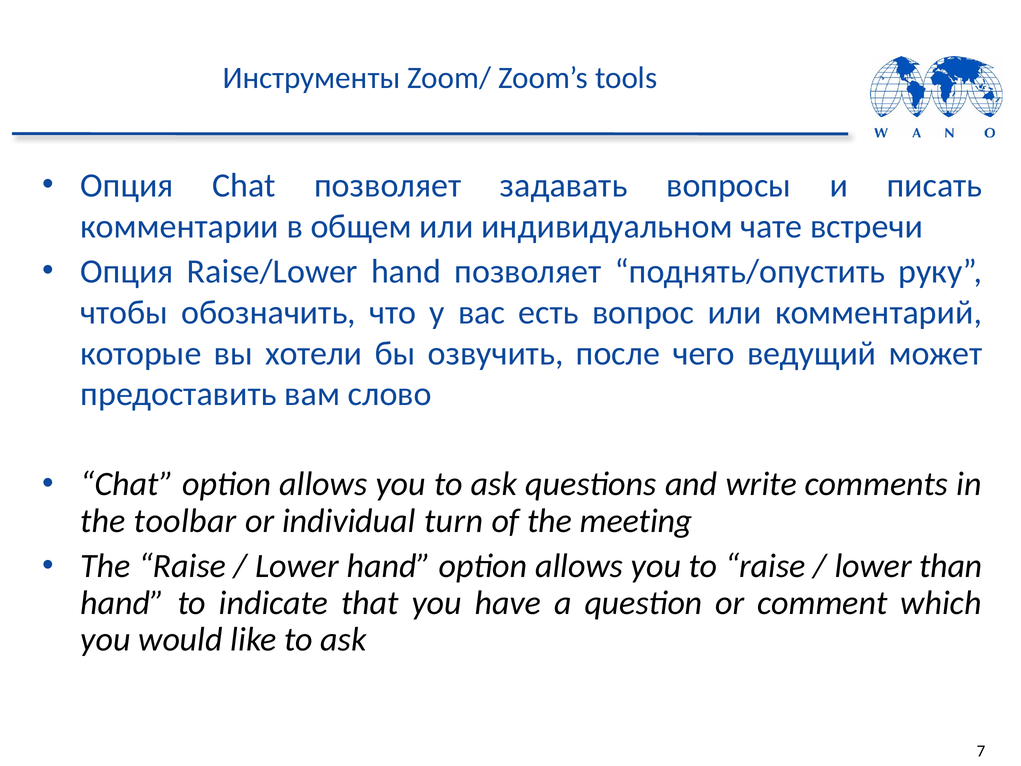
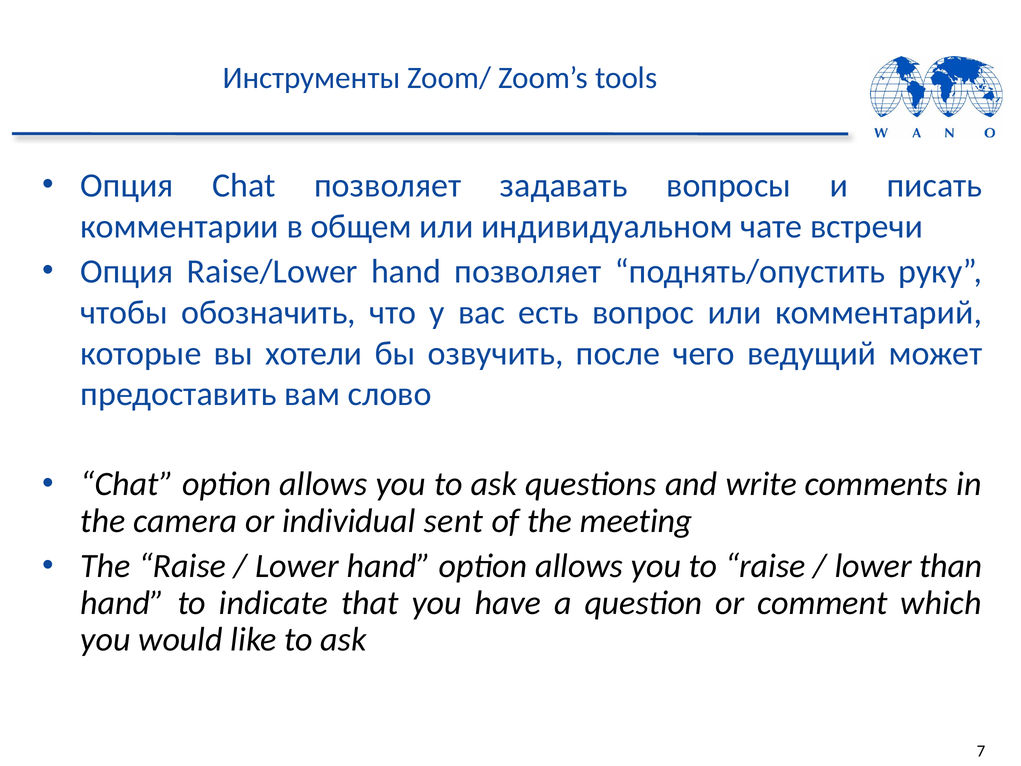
toolbar: toolbar -> camera (185, 521)
turn: turn -> sent (454, 521)
